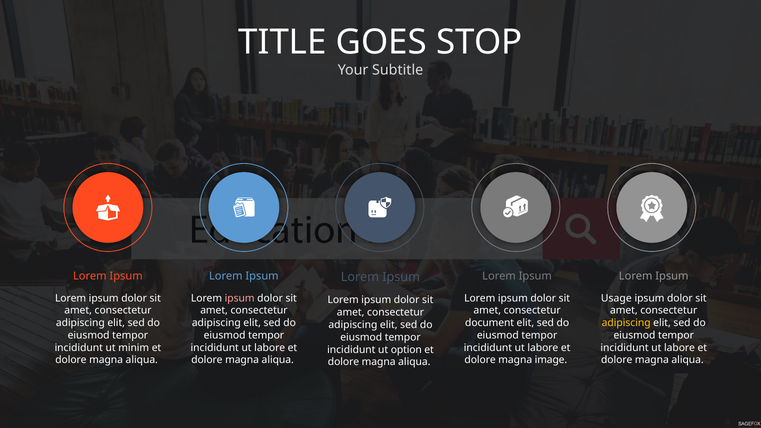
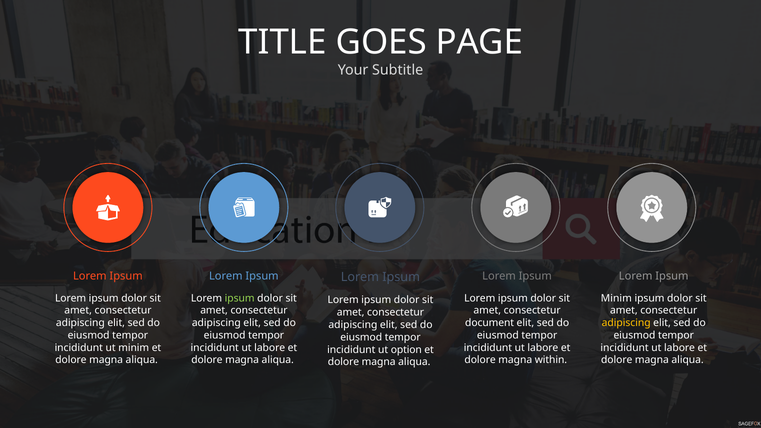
STOP: STOP -> PAGE (479, 42)
ipsum colour: pink -> light green (240, 298)
Usage: Usage -> Minim (616, 298)
image: image -> within (551, 360)
